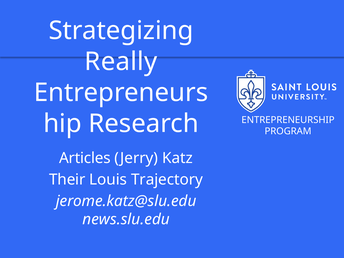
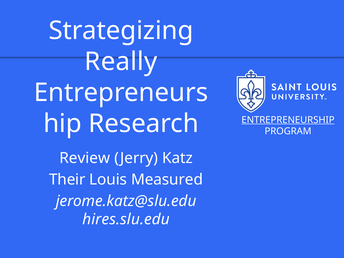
ENTREPRENEURSHIP underline: none -> present (288, 120)
Articles: Articles -> Review (85, 158)
Trajectory: Trajectory -> Measured (167, 180)
news.slu.edu: news.slu.edu -> hires.slu.edu (126, 219)
